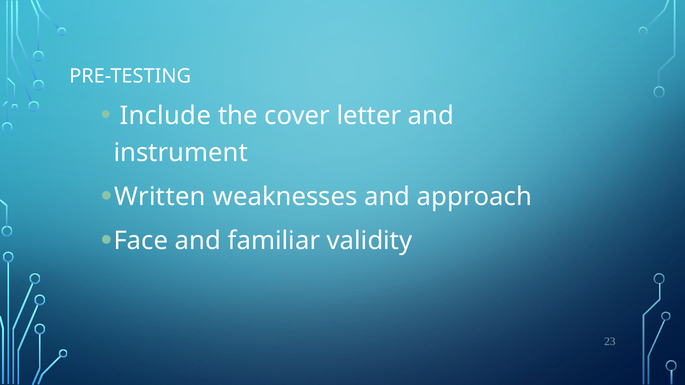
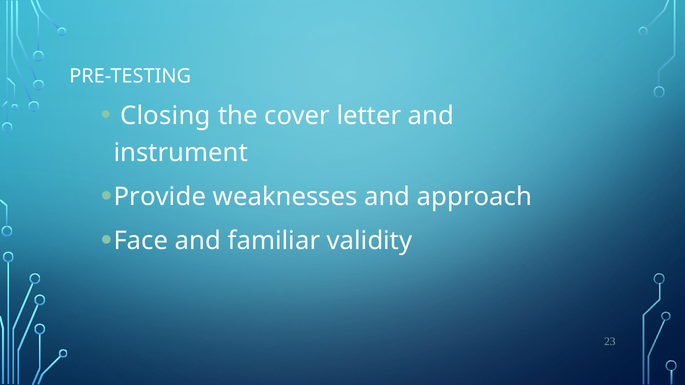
Include: Include -> Closing (165, 116)
Written: Written -> Provide (160, 197)
